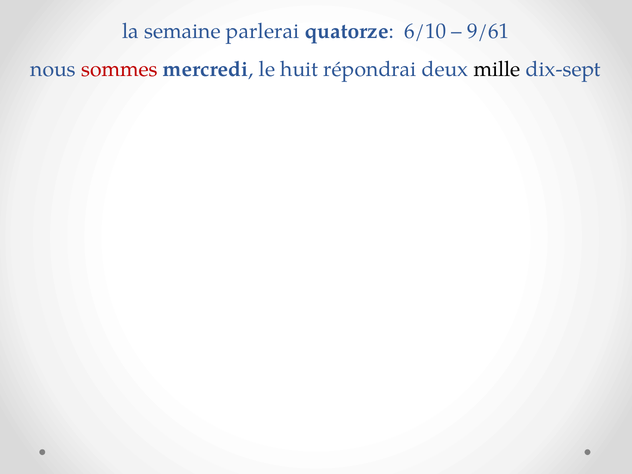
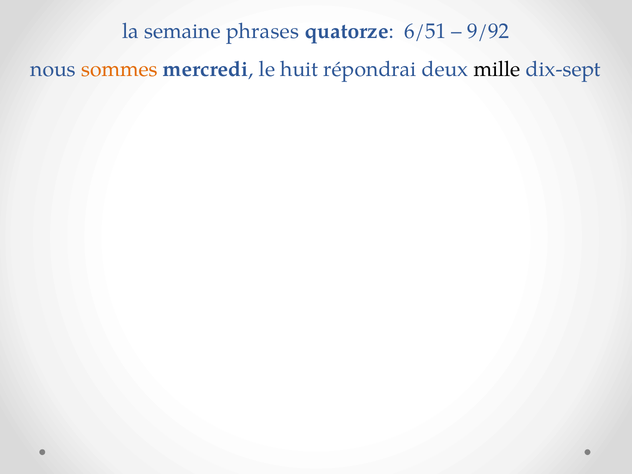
parlerai: parlerai -> phrases (263, 31)
6/10: 6/10 -> 6/51 (425, 31)
9/61: 9/61 -> 9/92 (488, 31)
sommes colour: red -> orange (119, 69)
